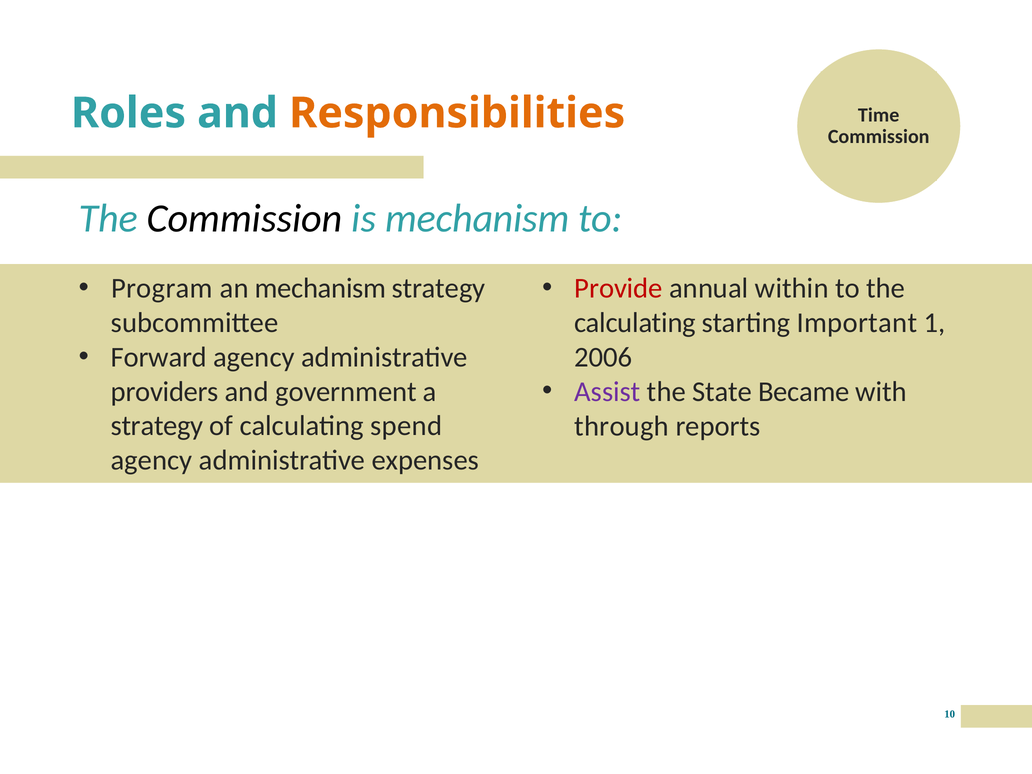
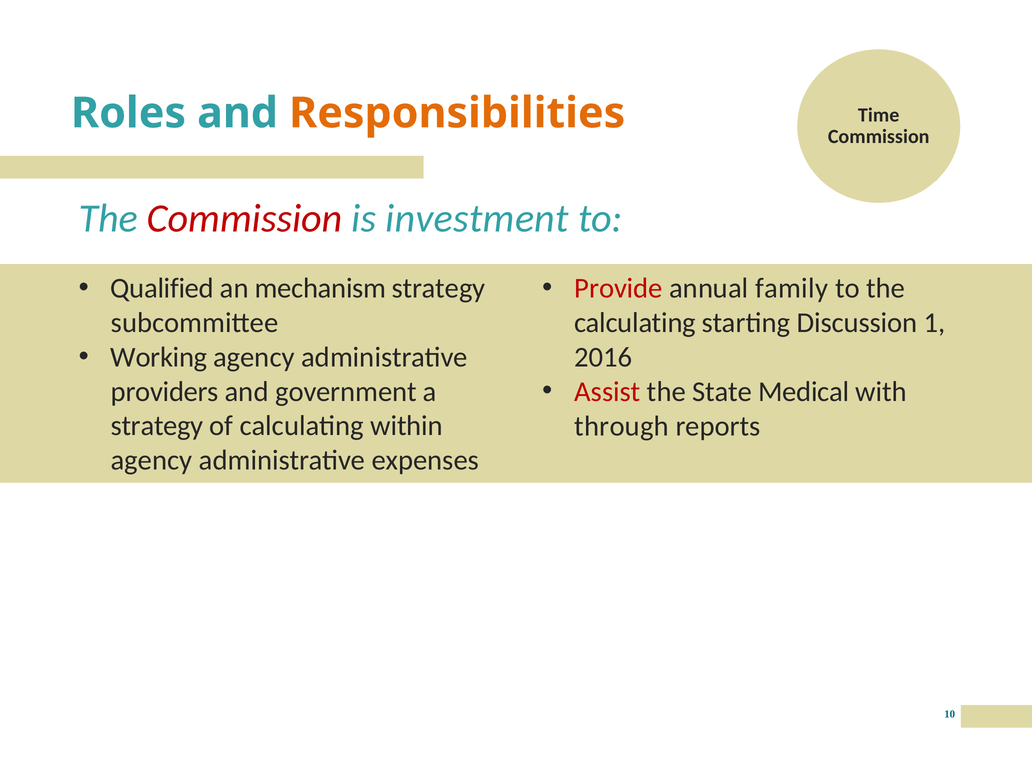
Commission colour: black -> red (245, 218)
is mechanism: mechanism -> investment (477, 218)
Program: Program -> Qualified (162, 288)
within: within -> family (792, 288)
Important: Important -> Discussion (857, 323)
Forward: Forward -> Working (159, 357)
2006: 2006 -> 2016 (603, 357)
Assist colour: purple -> red (607, 392)
Became: Became -> Medical (804, 392)
spend: spend -> within (407, 426)
